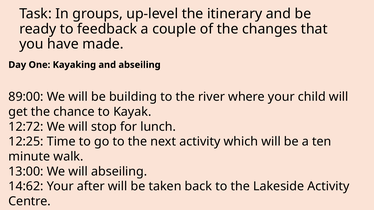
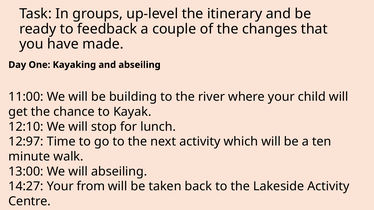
89:00: 89:00 -> 11:00 (26, 97)
12:72: 12:72 -> 12:10 (26, 127)
12:25: 12:25 -> 12:97 (26, 142)
14:62: 14:62 -> 14:27 (26, 187)
after: after -> from (91, 187)
